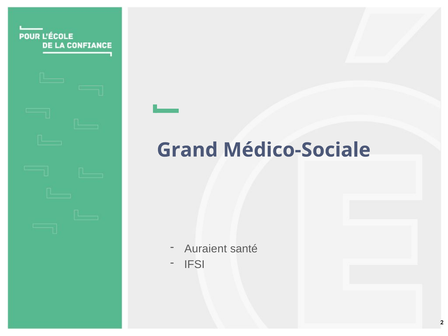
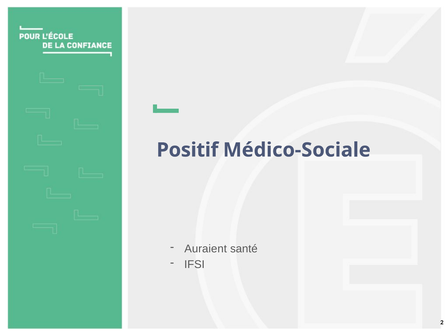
Grand: Grand -> Positif (187, 150)
